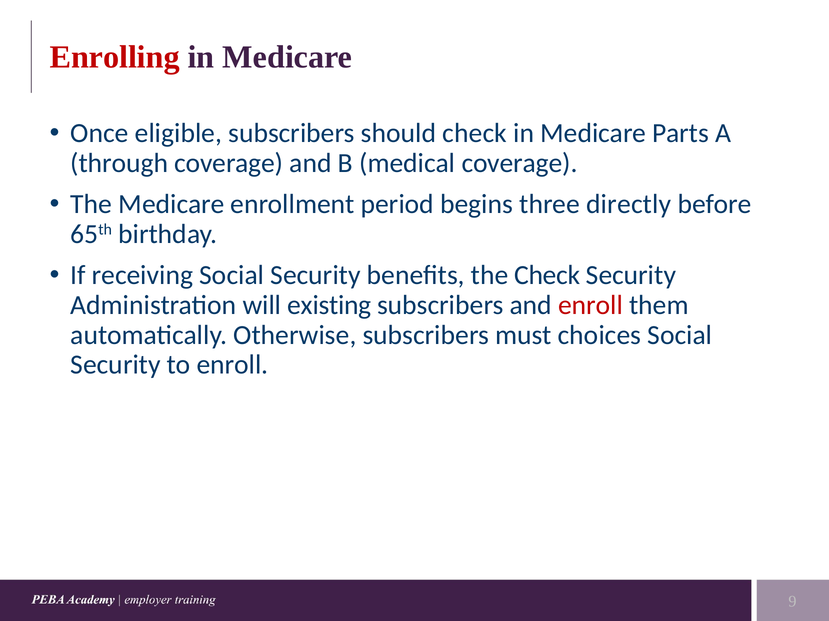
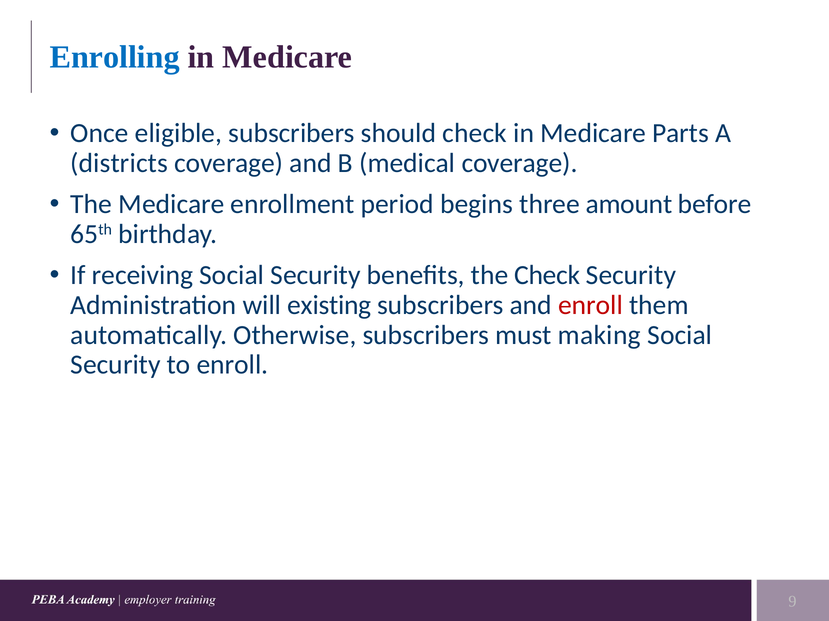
Enrolling colour: red -> blue (115, 57)
through: through -> districts (119, 163)
directly: directly -> amount (629, 204)
choices: choices -> making (599, 335)
